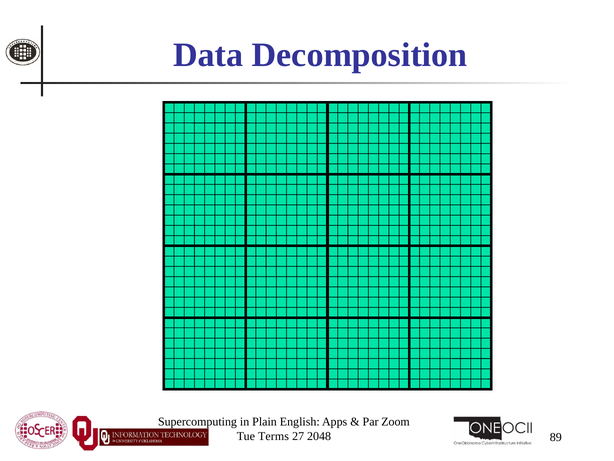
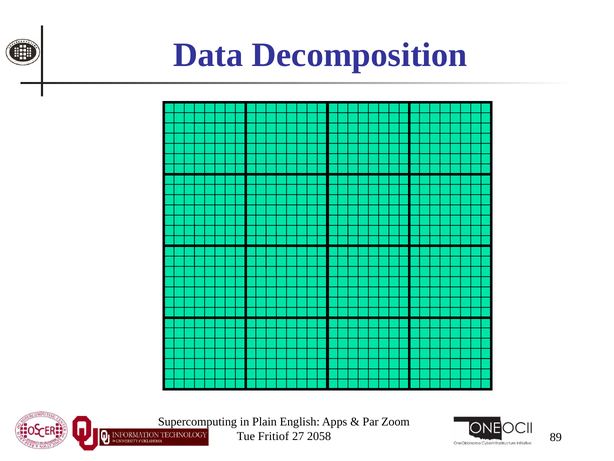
Terms: Terms -> Fritiof (274, 436)
2048: 2048 -> 2058 (319, 436)
